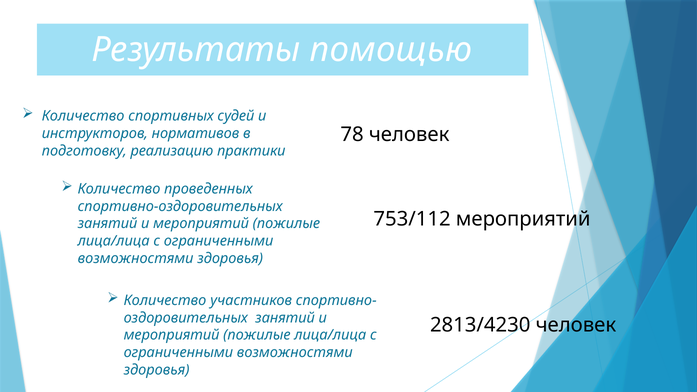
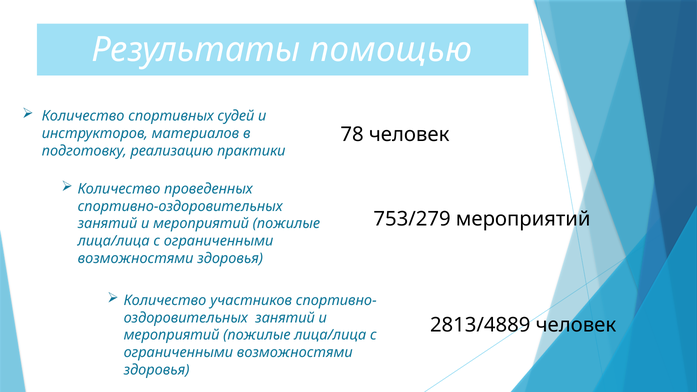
нормативов: нормативов -> материалов (195, 133)
753/112: 753/112 -> 753/279 (412, 219)
2813/4230: 2813/4230 -> 2813/4889 (480, 325)
